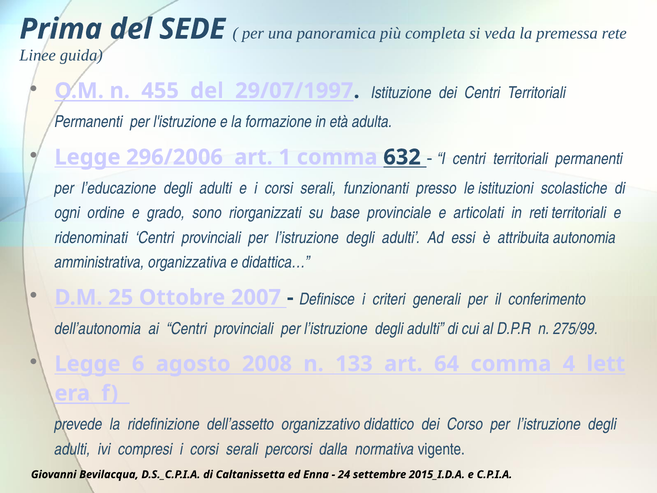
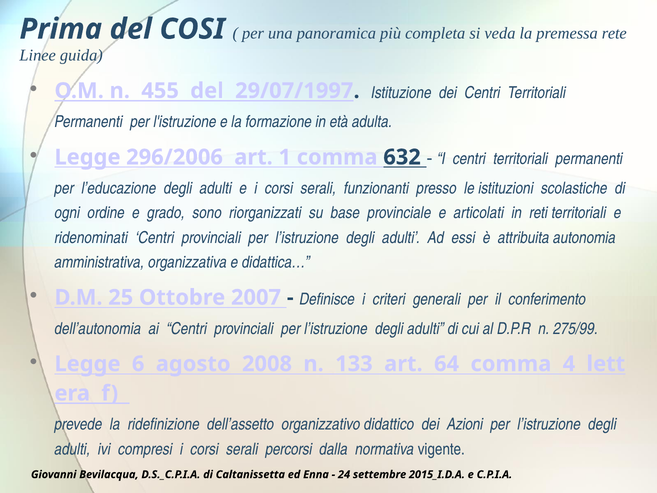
SEDE: SEDE -> COSI (192, 29)
Corso: Corso -> Azioni (465, 424)
